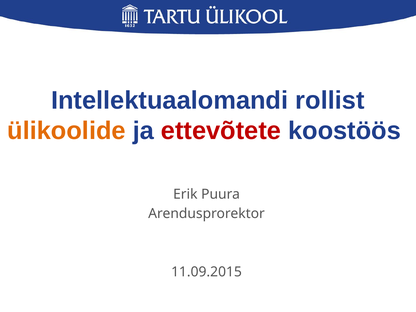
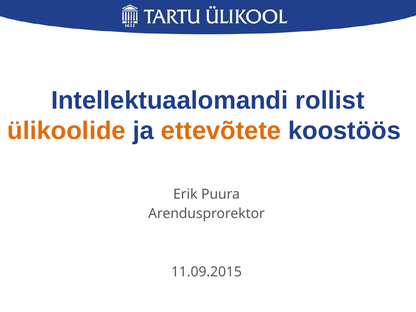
ettevõtete colour: red -> orange (221, 131)
